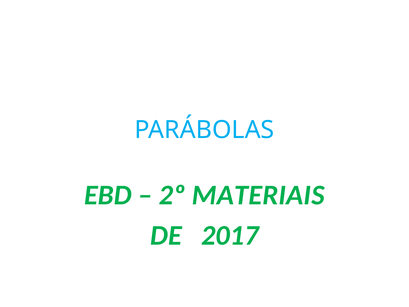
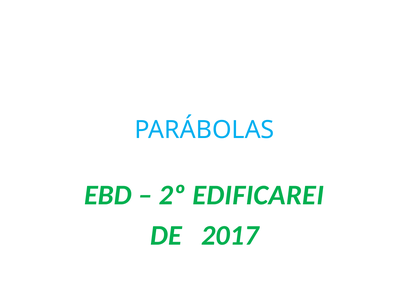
MATERIAIS: MATERIAIS -> EDIFICAREI (258, 195)
